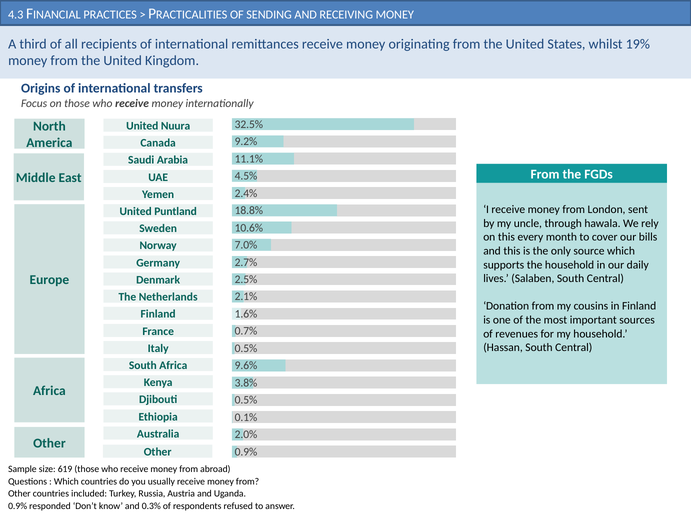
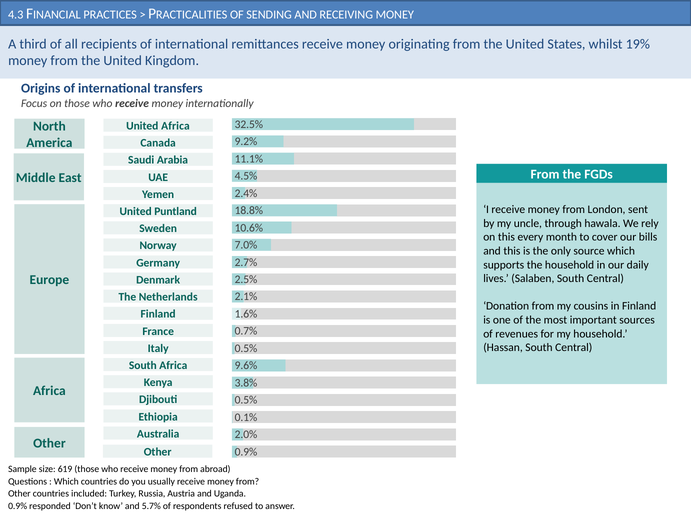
United Nuura: Nuura -> Africa (175, 126)
0.3%: 0.3% -> 5.7% (151, 506)
